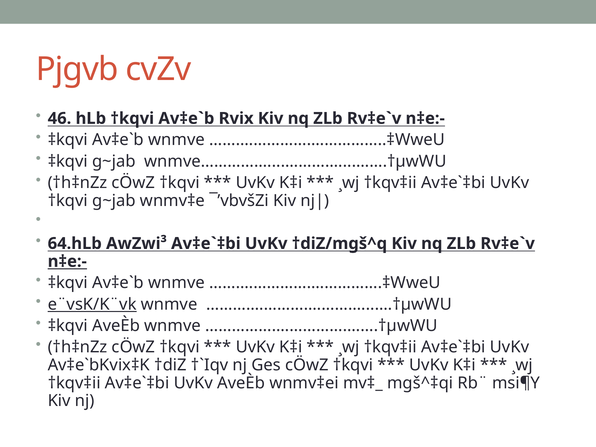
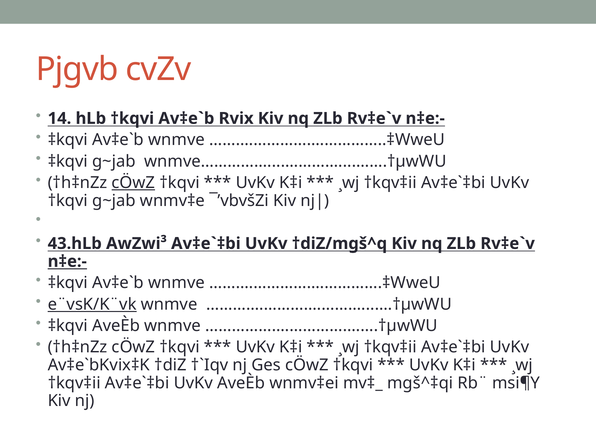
46: 46 -> 14 (59, 118)
cÖwZ underline: none -> present (133, 183)
64.hLb: 64.hLb -> 43.hLb (75, 243)
